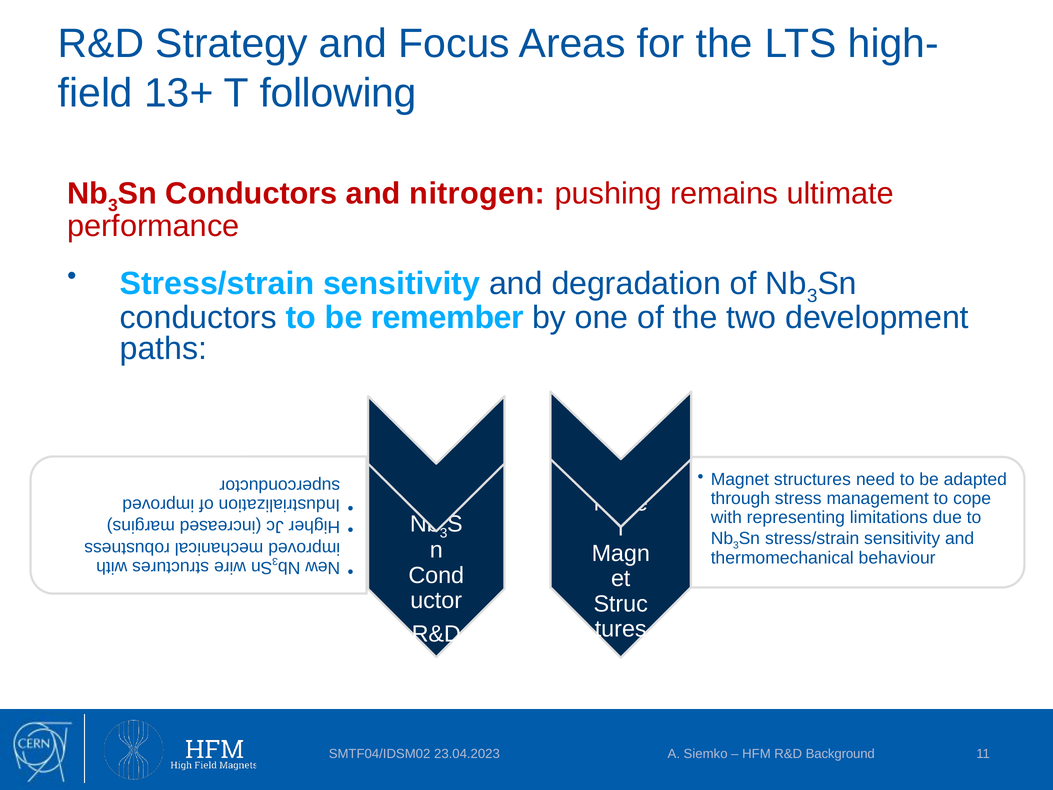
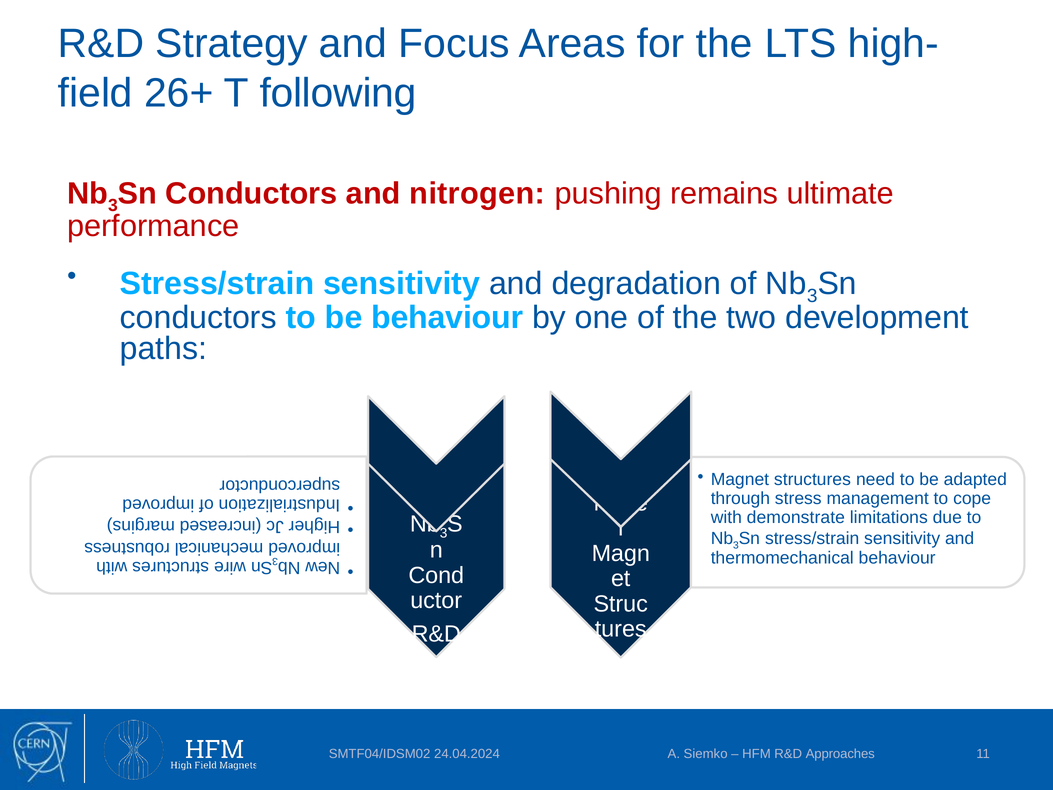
13+: 13+ -> 26+ (179, 93)
be remember: remember -> behaviour (447, 317)
representing: representing -> demonstrate (796, 517)
23.04.2023: 23.04.2023 -> 24.04.2024 (467, 754)
Background: Background -> Approaches (840, 754)
